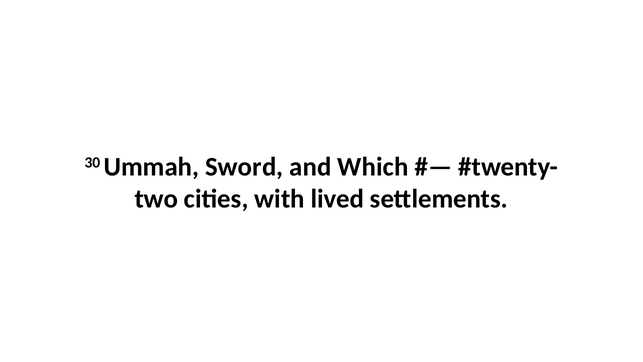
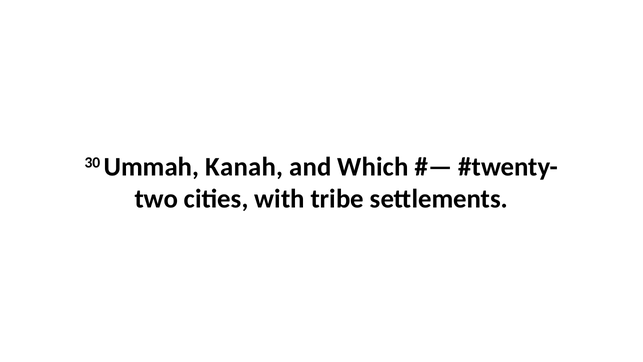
Sword: Sword -> Kanah (244, 167)
lived: lived -> tribe (337, 199)
